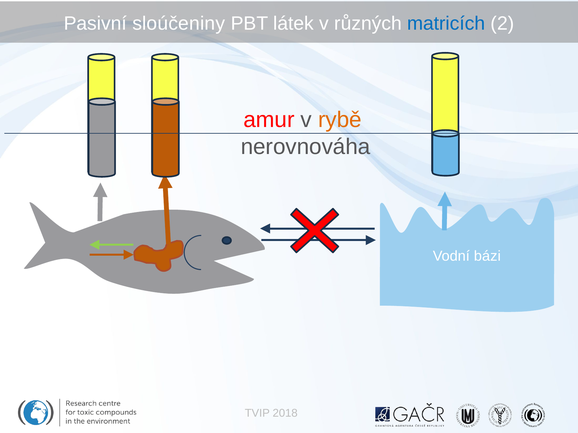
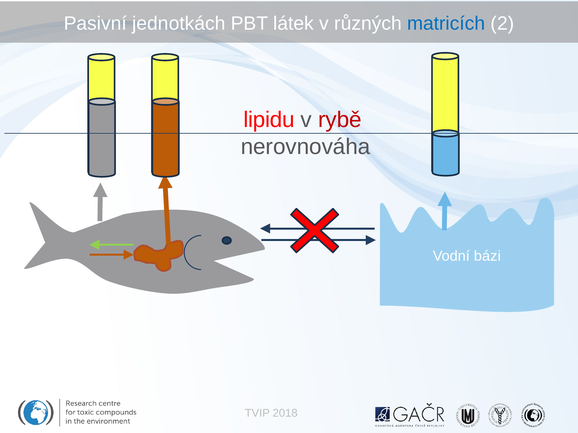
sloúčeniny: sloúčeniny -> jednotkách (179, 23)
amur: amur -> lipidu (269, 120)
rybě colour: orange -> red (340, 120)
